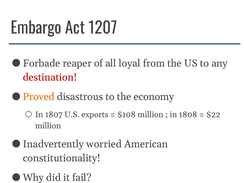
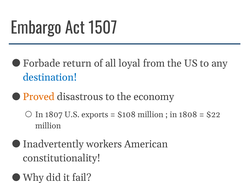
1207: 1207 -> 1507 (103, 28)
reaper: reaper -> return (77, 63)
destination colour: red -> blue (50, 77)
worried: worried -> workers (104, 144)
